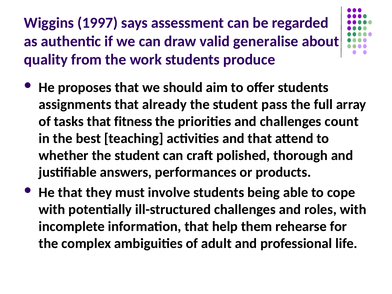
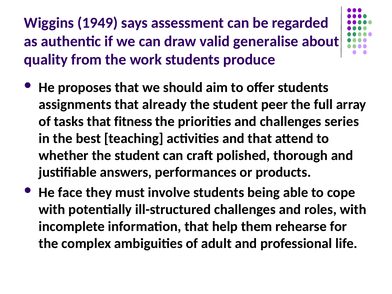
1997: 1997 -> 1949 (98, 23)
pass: pass -> peer (275, 104)
count: count -> series (342, 121)
He that: that -> face (70, 193)
